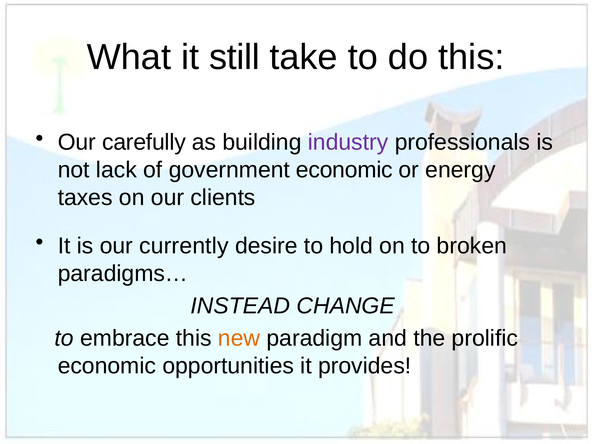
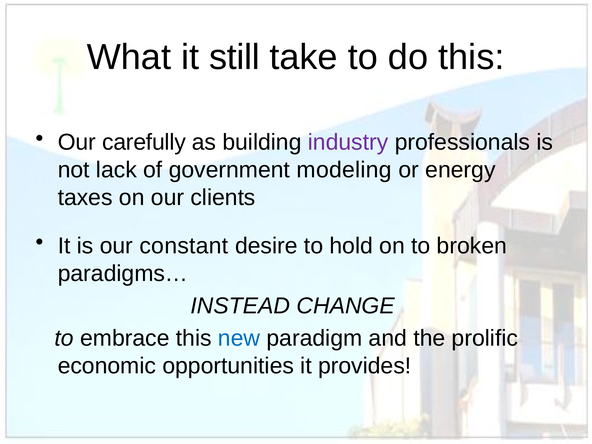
government economic: economic -> modeling (344, 170)
currently: currently -> constant (184, 246)
new colour: orange -> blue (239, 338)
